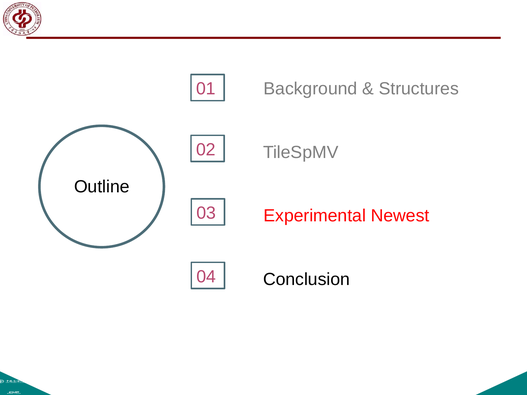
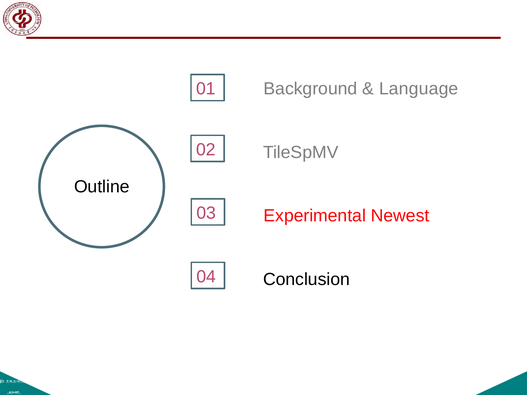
Structures: Structures -> Language (419, 89)
